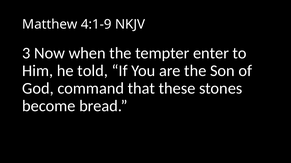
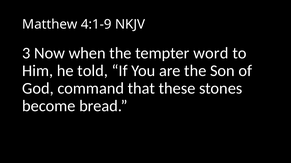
enter: enter -> word (211, 53)
